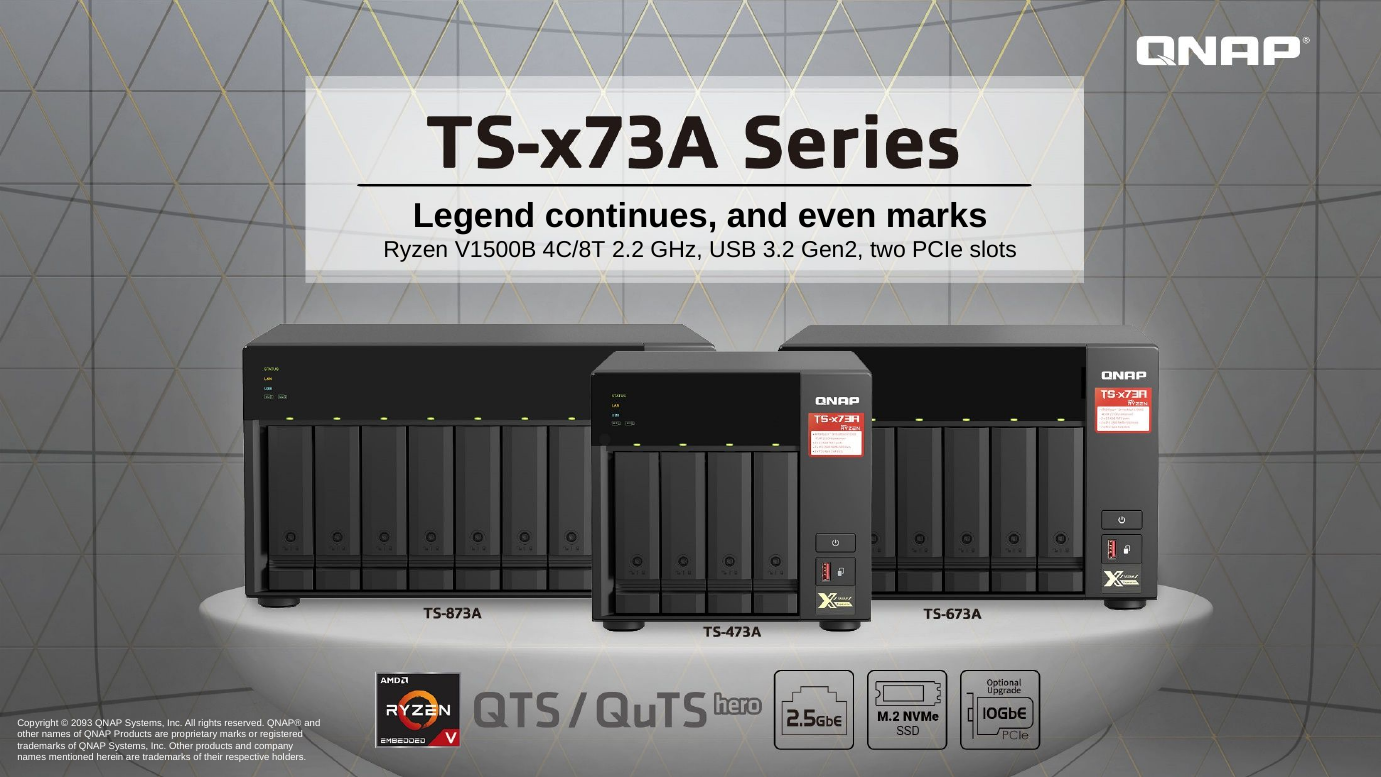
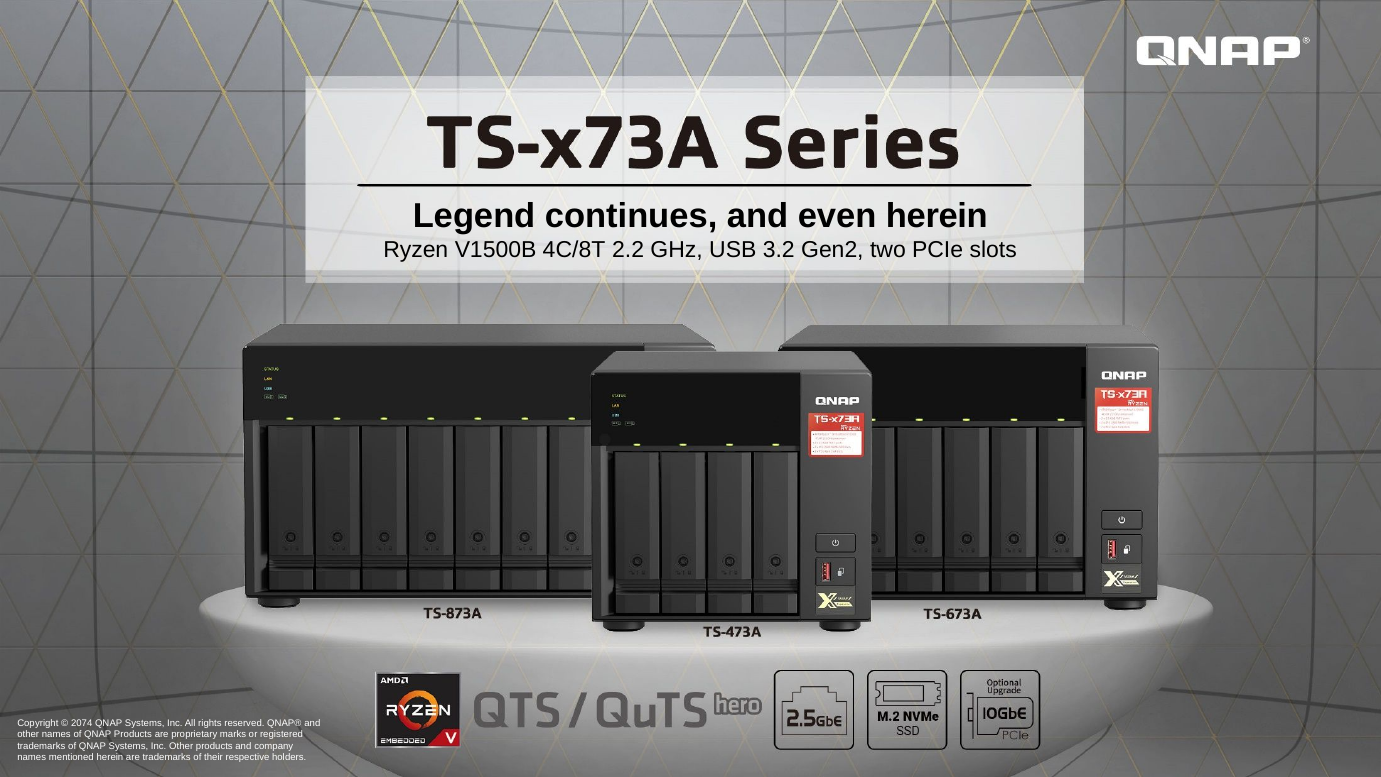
even marks: marks -> herein (937, 216)
2093: 2093 -> 2074 (82, 723)
